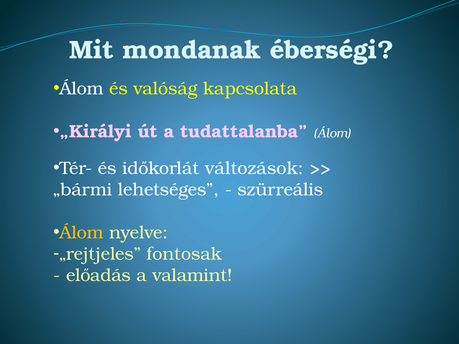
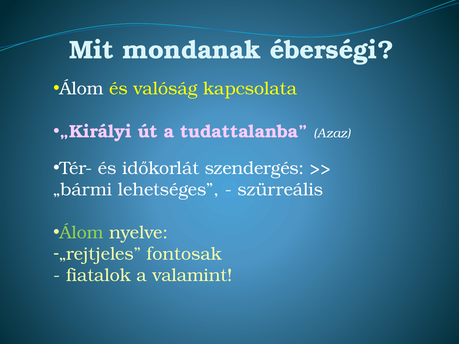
tudattalanba Álom: Álom -> Azaz (332, 133)
változások: változások -> szendergés (255, 168)
Álom colour: yellow -> light green (82, 233)
előadás: előadás -> fiatalok (98, 276)
